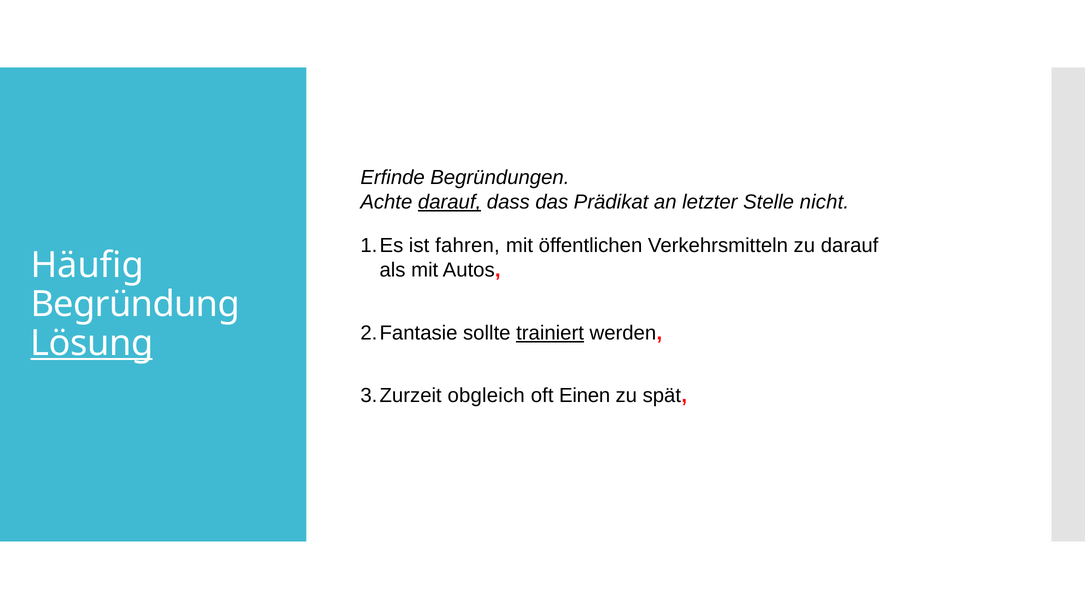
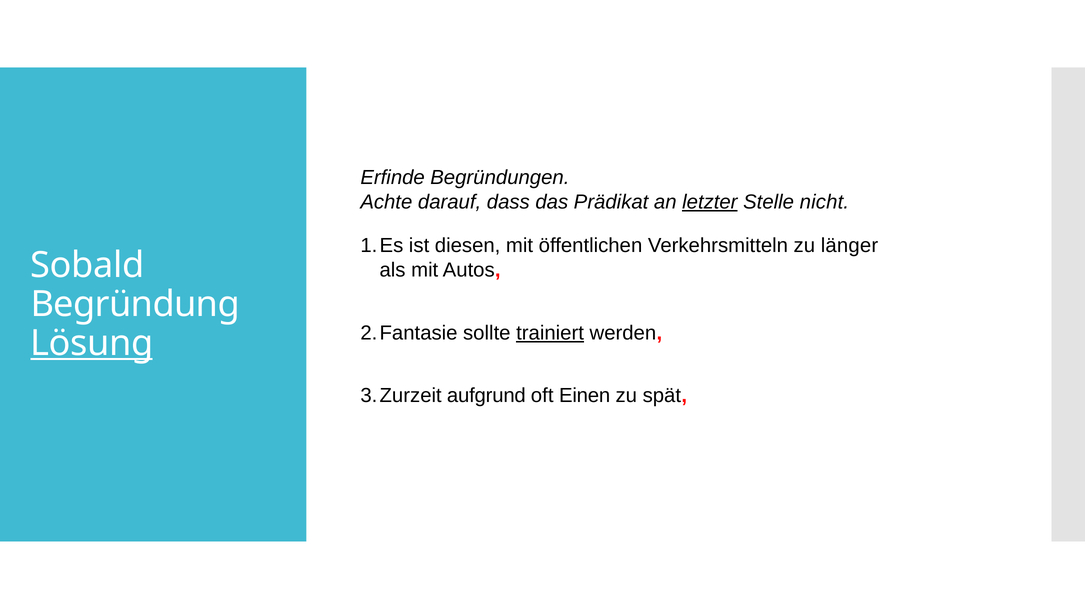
darauf underline: present -> none (450, 202)
letzter underline: none -> present (710, 202)
fahren: fahren -> diesen (468, 246)
zu darauf: darauf -> länger (849, 246)
Häufig: Häufig -> Sobald (87, 265)
obgleich: obgleich -> aufgrund (486, 396)
